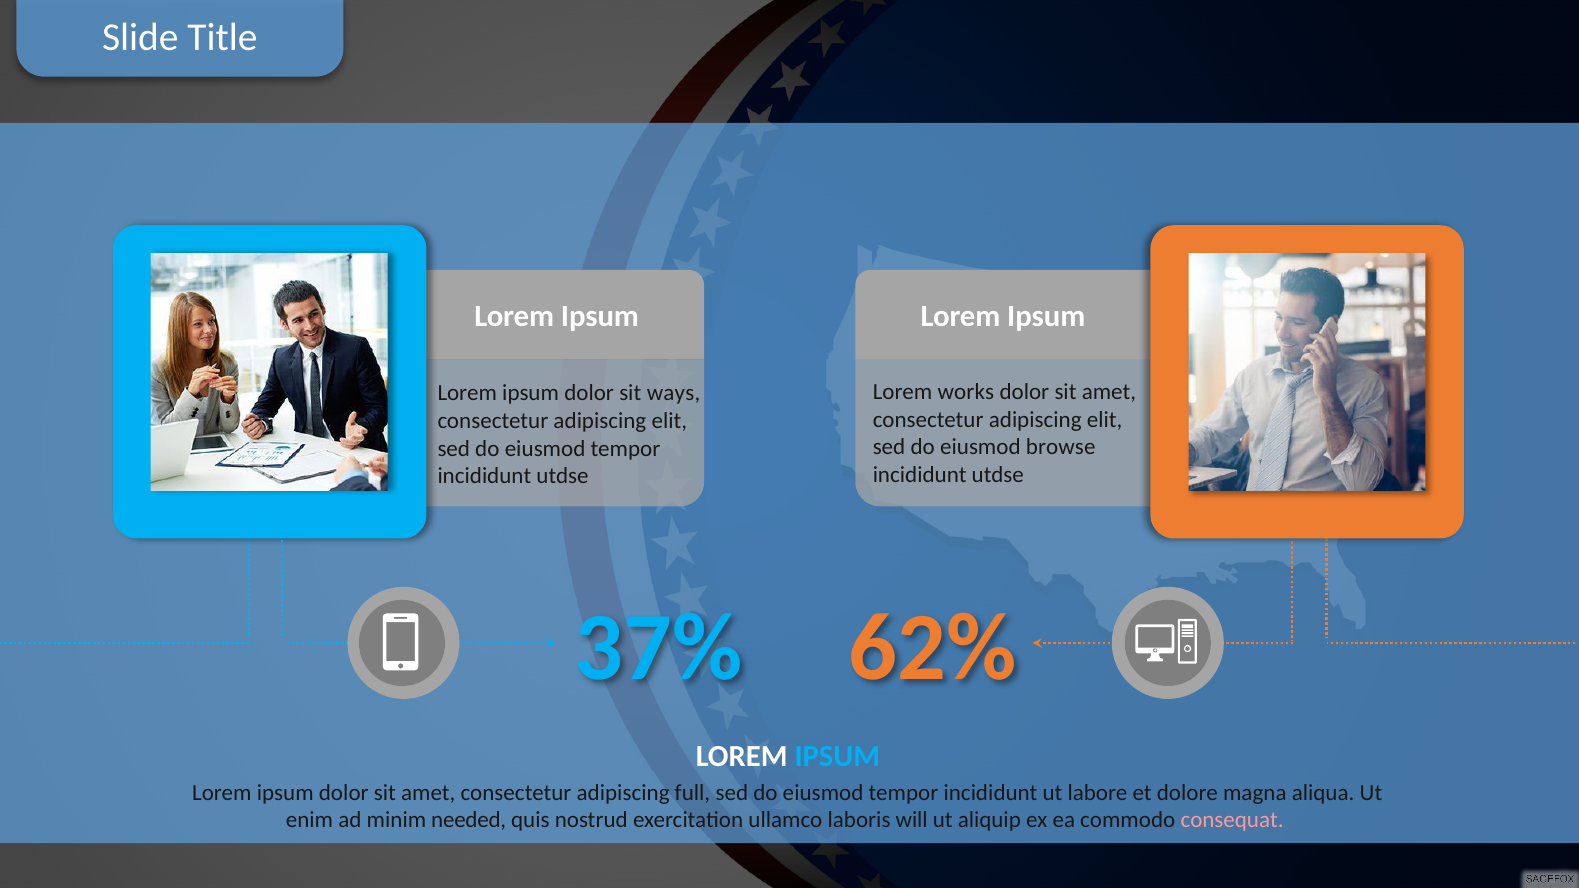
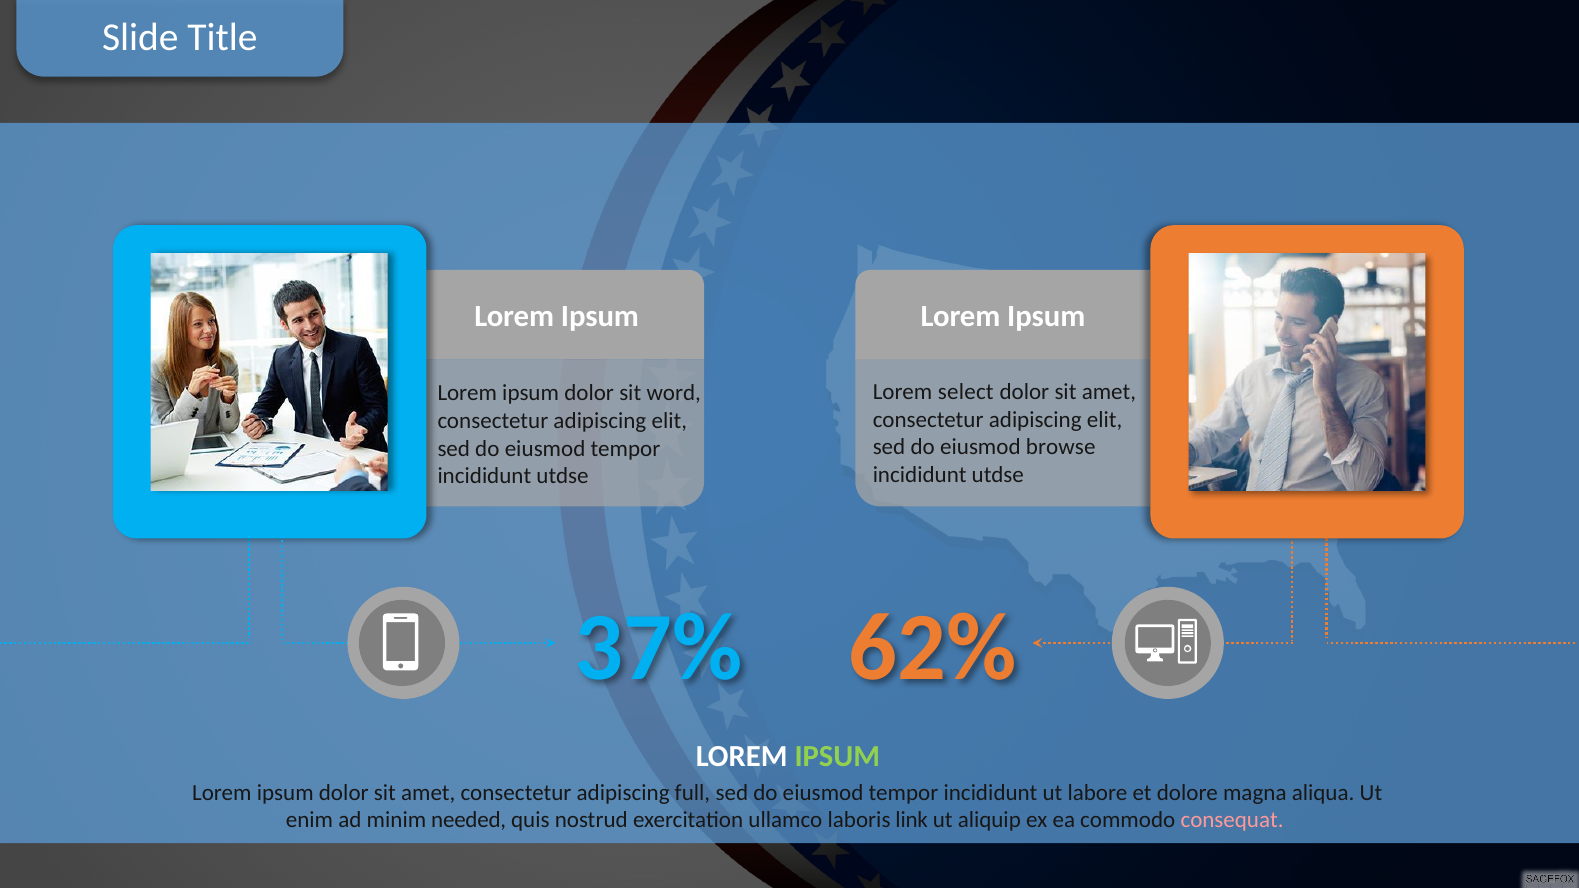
works: works -> select (966, 392)
ways: ways -> word (674, 393)
IPSUM colour: light blue -> light green (837, 757)
will: will -> link (912, 821)
